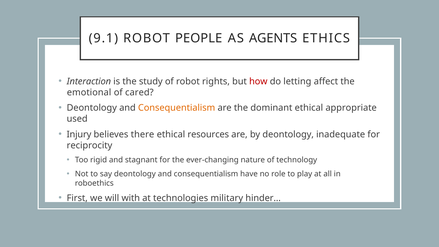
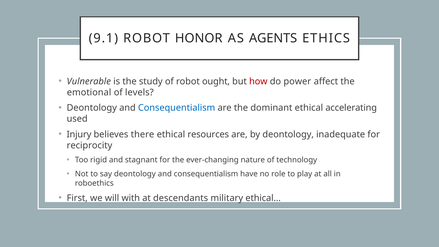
PEOPLE: PEOPLE -> HONOR (199, 38)
Interaction: Interaction -> Vulnerable (89, 81)
rights: rights -> ought (216, 81)
letting: letting -> power (297, 81)
cared: cared -> levels (139, 92)
Consequentialism colour: orange -> blue (177, 108)
appropriate: appropriate -> accelerating (351, 108)
technologies: technologies -> descendants (181, 198)
hinder…: hinder… -> ethical… (263, 198)
